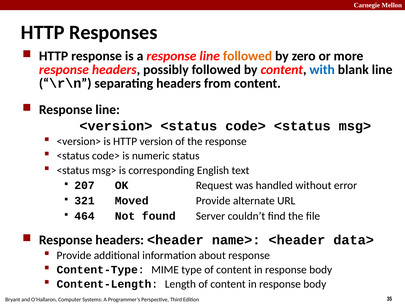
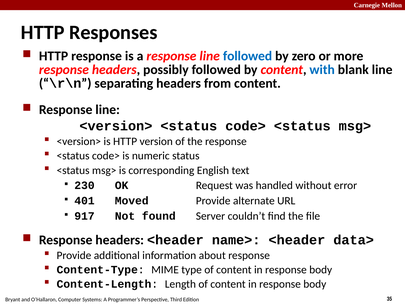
followed colour: orange -> blue (248, 56)
207: 207 -> 230 (84, 185)
321: 321 -> 401 (84, 201)
464: 464 -> 917 (84, 216)
